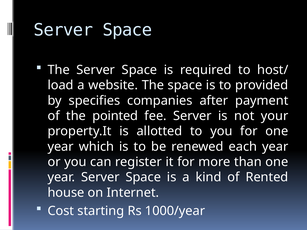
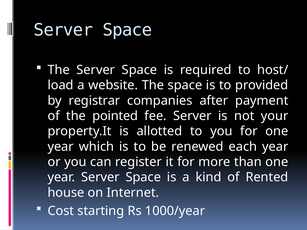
specifies: specifies -> registrar (94, 101)
